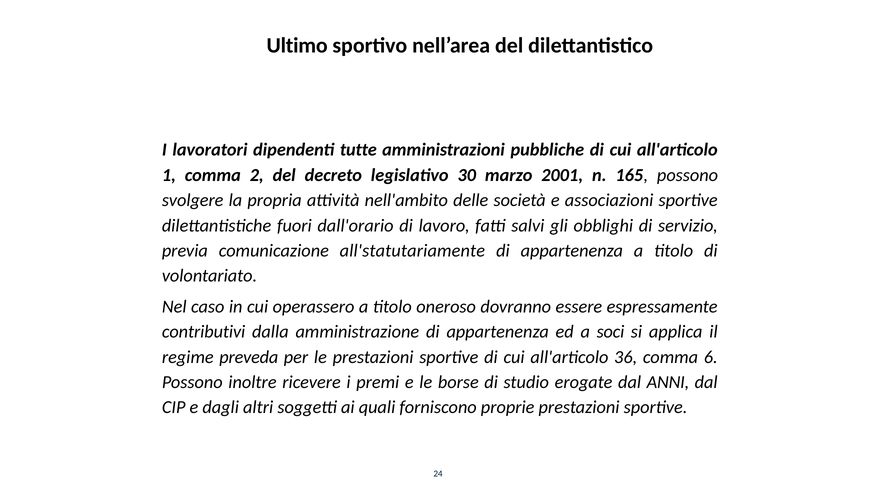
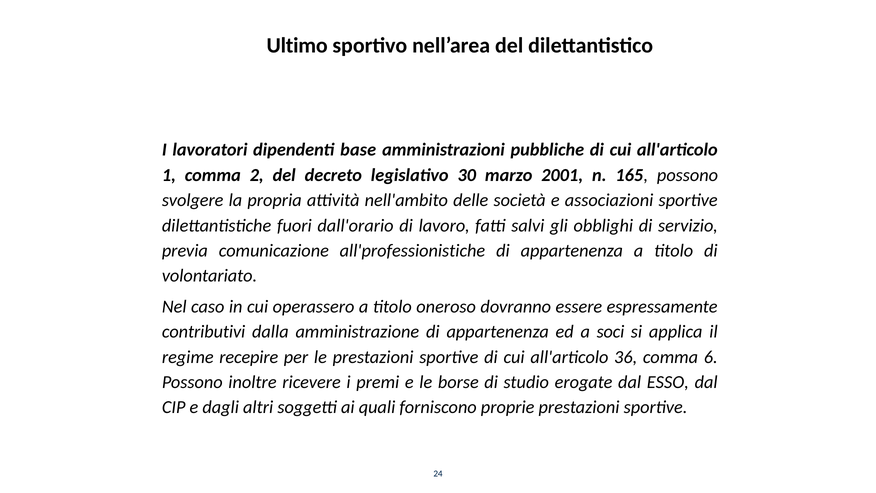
tutte: tutte -> base (358, 150)
all'statutariamente: all'statutariamente -> all'professionistiche (412, 251)
preveda: preveda -> recepire (249, 357)
ANNI: ANNI -> ESSO (668, 382)
